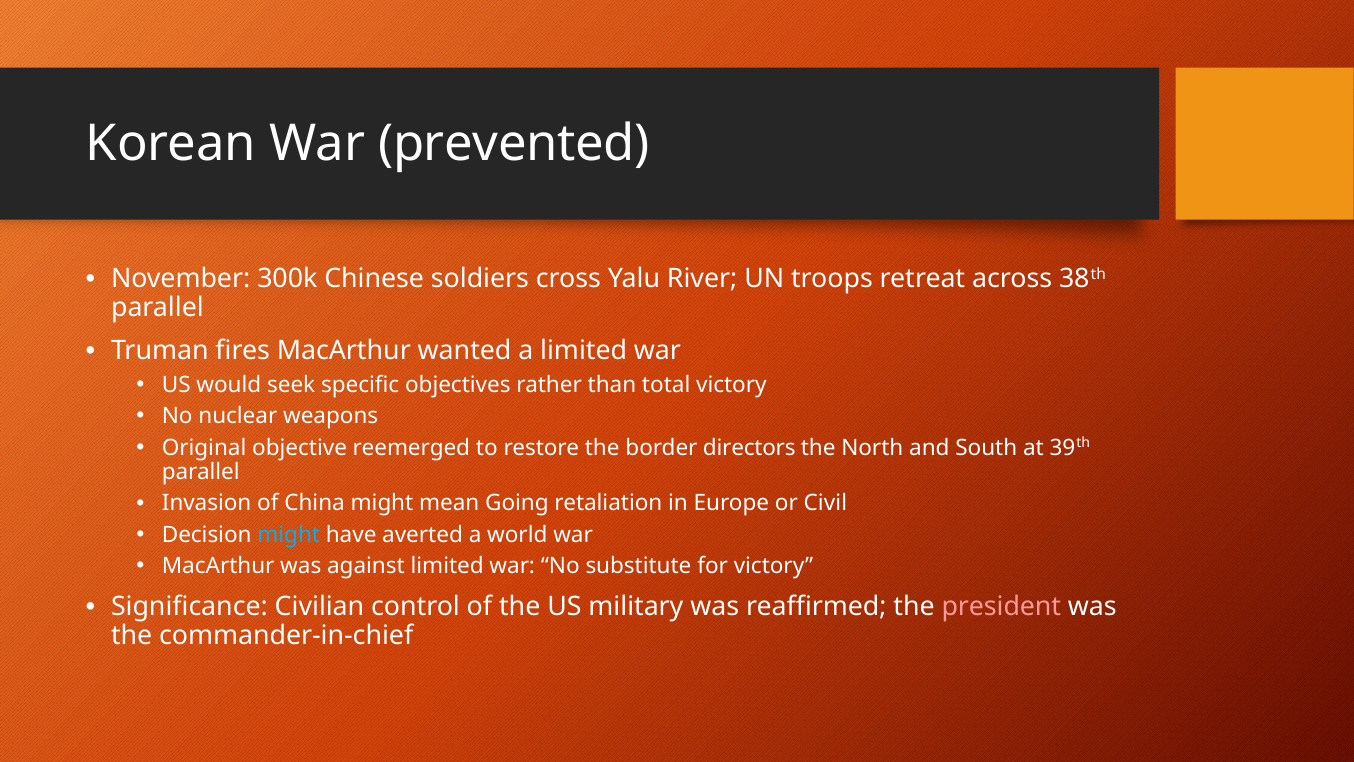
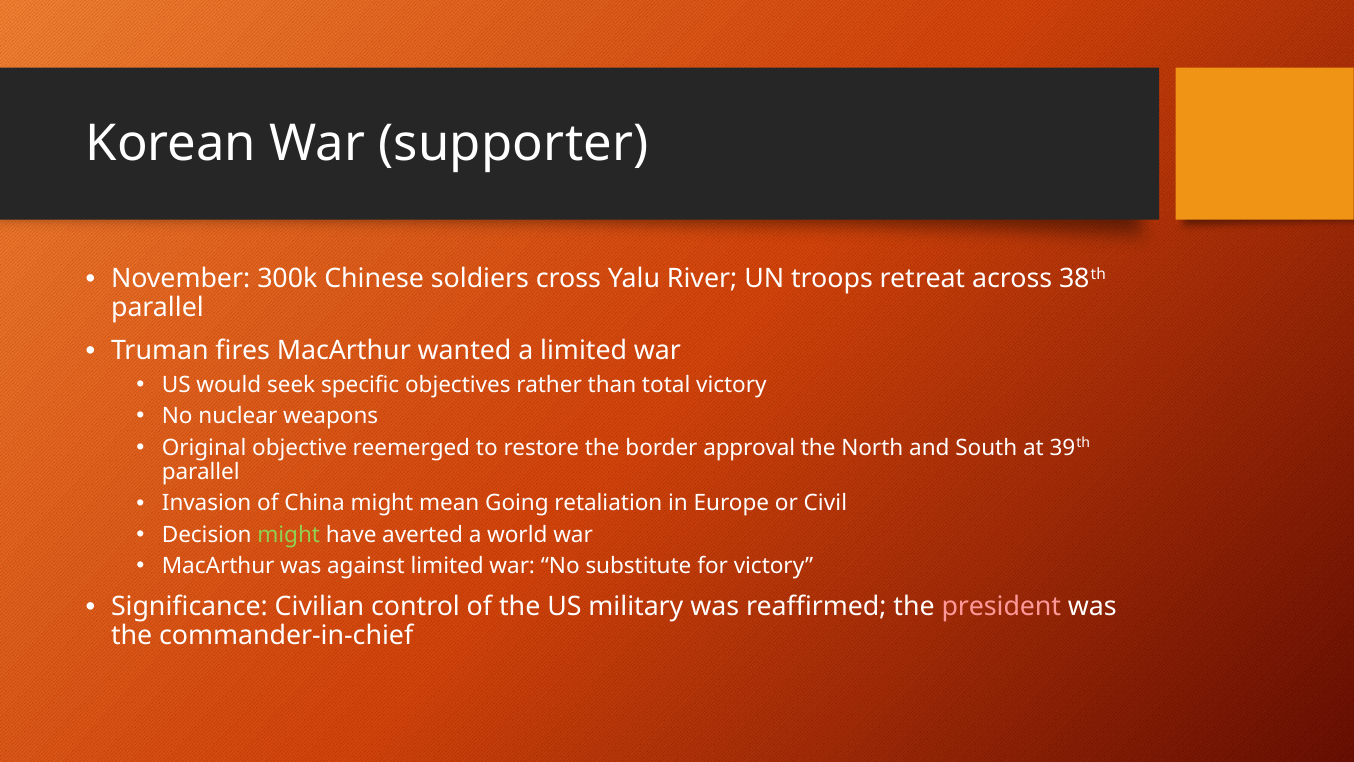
prevented: prevented -> supporter (514, 143)
directors: directors -> approval (749, 447)
might colour: light blue -> light green (289, 534)
